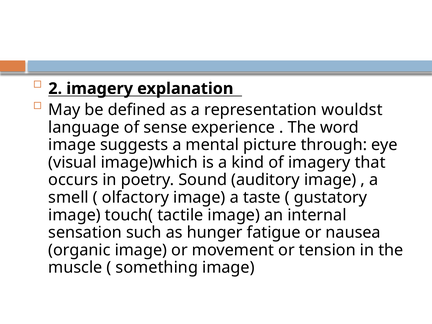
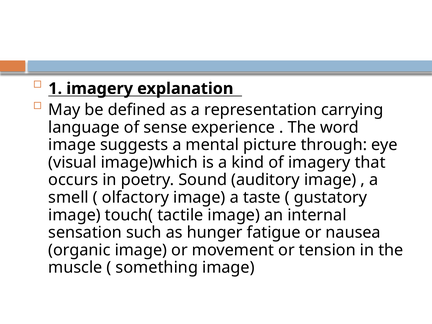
2: 2 -> 1 (55, 89)
wouldst: wouldst -> carrying (352, 110)
